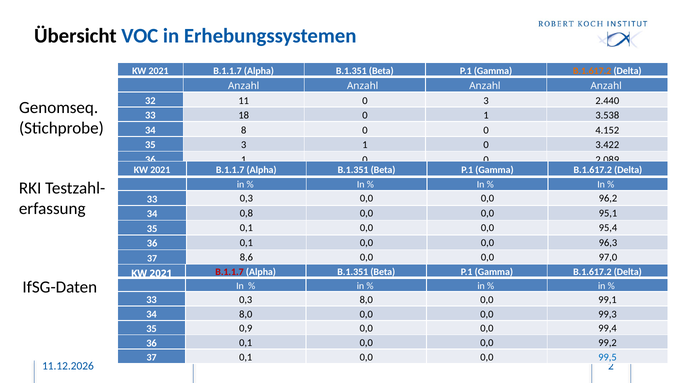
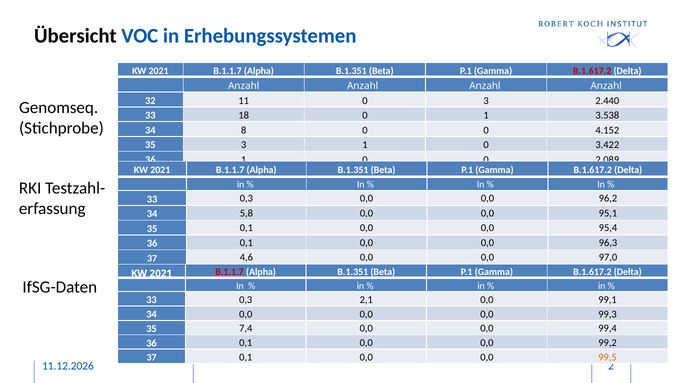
B.1.617.2 colour: orange -> red (592, 71)
0,8: 0,8 -> 5,8 (246, 214)
8,6: 8,6 -> 4,6 (246, 258)
0,3 8,0: 8,0 -> 2,1 (366, 300)
34 8,0: 8,0 -> 0,0 (246, 315)
0,9: 0,9 -> 7,4 (246, 329)
99,5 colour: blue -> orange (608, 358)
